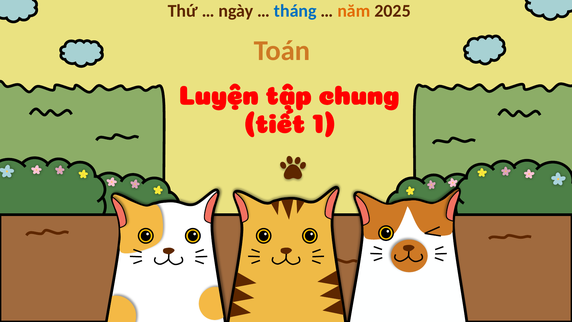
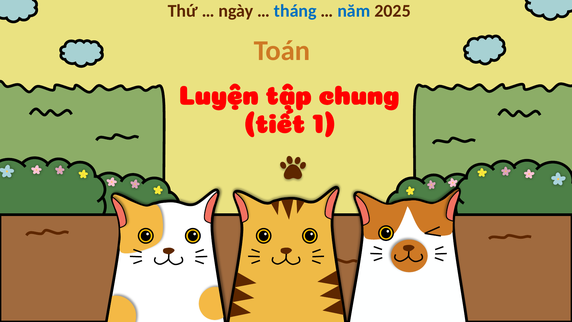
năm colour: orange -> blue (354, 11)
